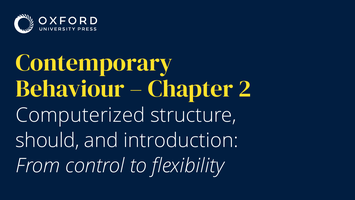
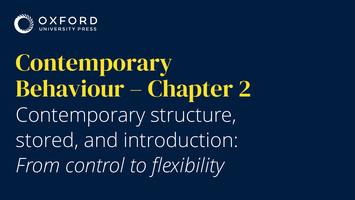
Computerized: Computerized -> Contemporary (80, 115)
should: should -> stored (47, 140)
